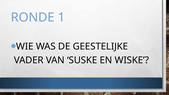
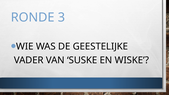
1: 1 -> 3 (61, 17)
